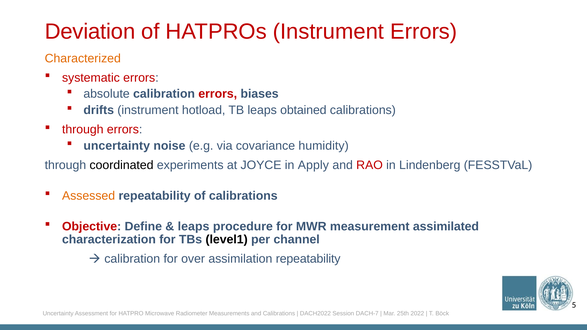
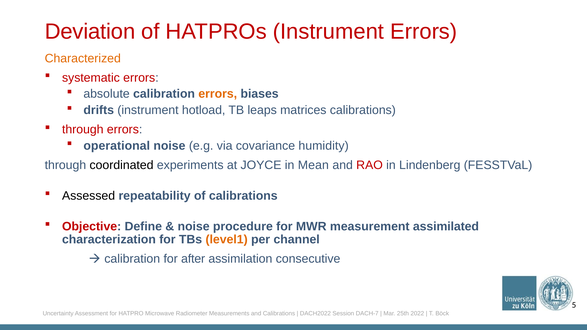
errors colour: red -> orange (218, 94)
obtained: obtained -> matrices (303, 110)
uncertainty: uncertainty -> operational (117, 146)
Apply: Apply -> Mean (313, 165)
Assessed colour: orange -> black (89, 196)
leaps: leaps -> noise (194, 227)
level1 colour: black -> orange (227, 240)
over: over -> after (193, 259)
assimilation repeatability: repeatability -> consecutive (308, 259)
